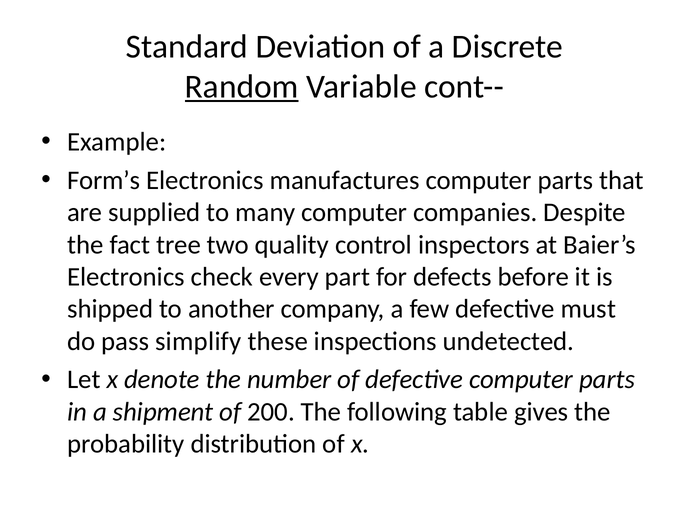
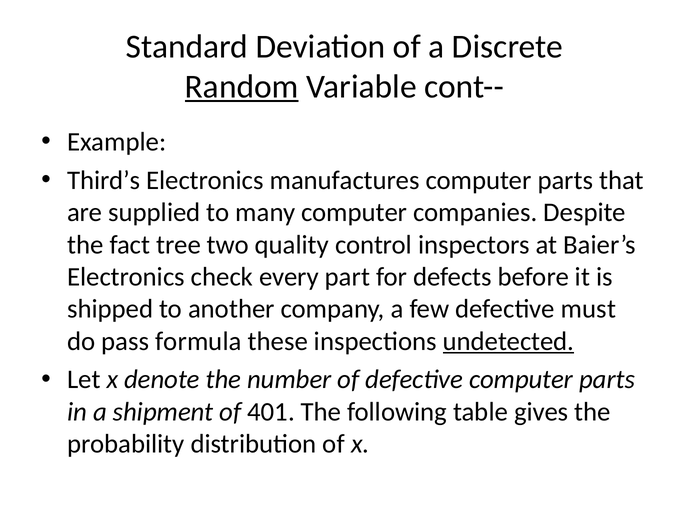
Form’s: Form’s -> Third’s (104, 180)
simplify: simplify -> formula (198, 341)
undetected underline: none -> present (509, 341)
200: 200 -> 401 (271, 412)
